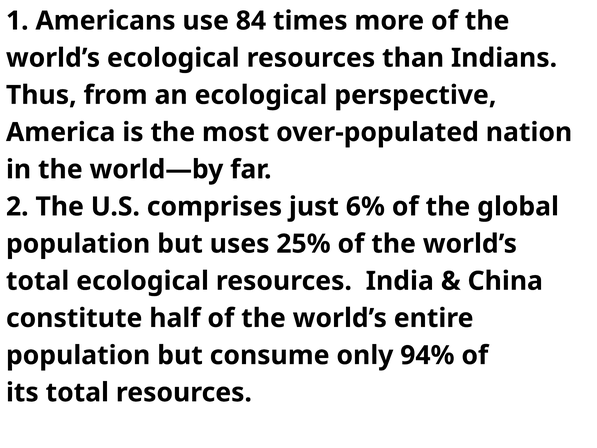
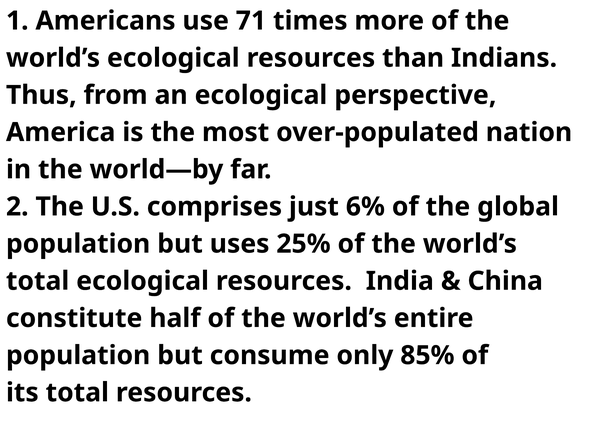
84: 84 -> 71 (251, 21)
94%: 94% -> 85% (427, 355)
